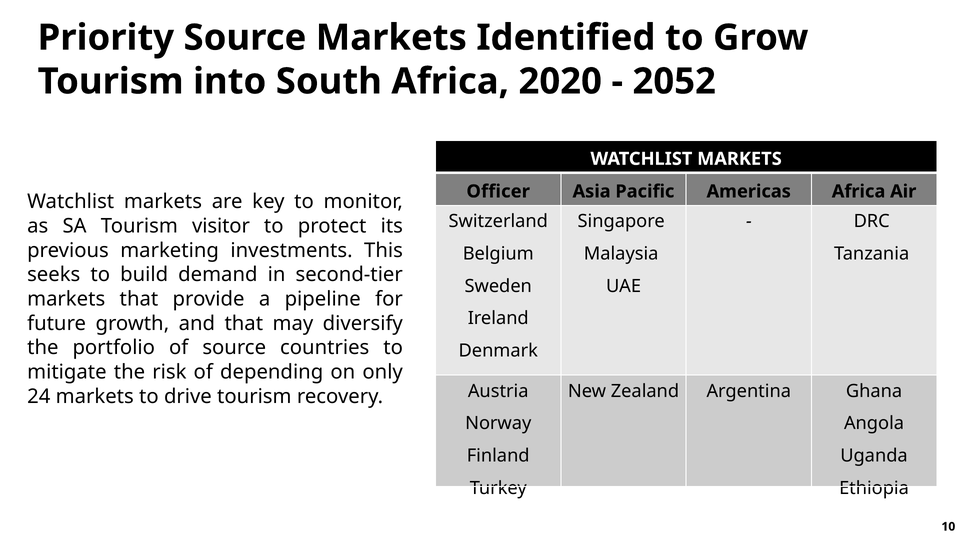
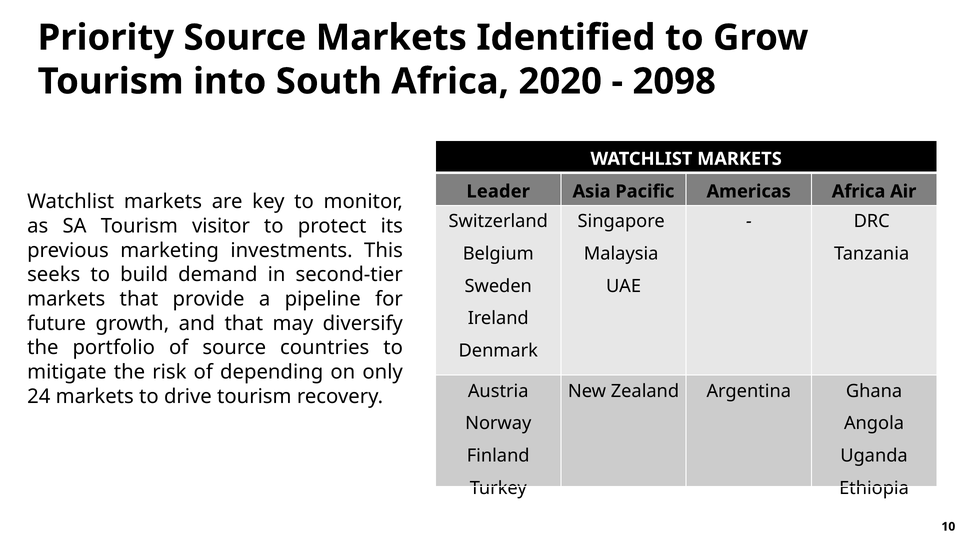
2052: 2052 -> 2098 (674, 82)
Officer: Officer -> Leader (498, 192)
